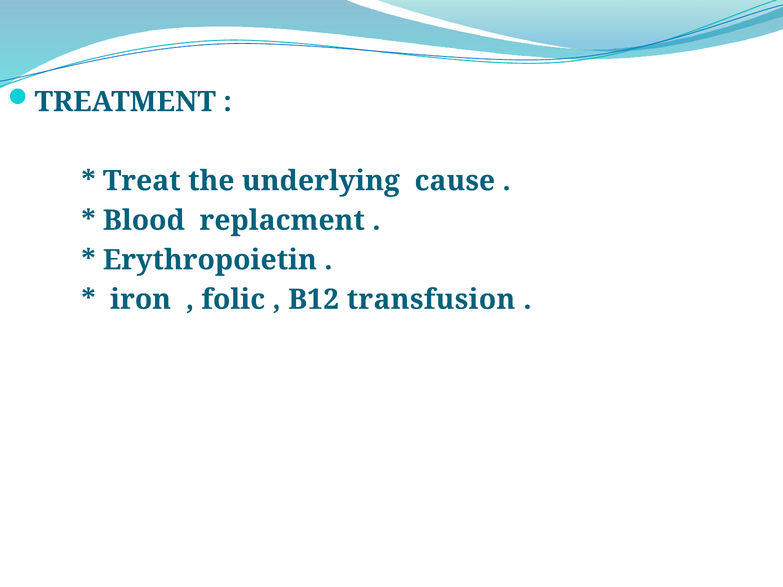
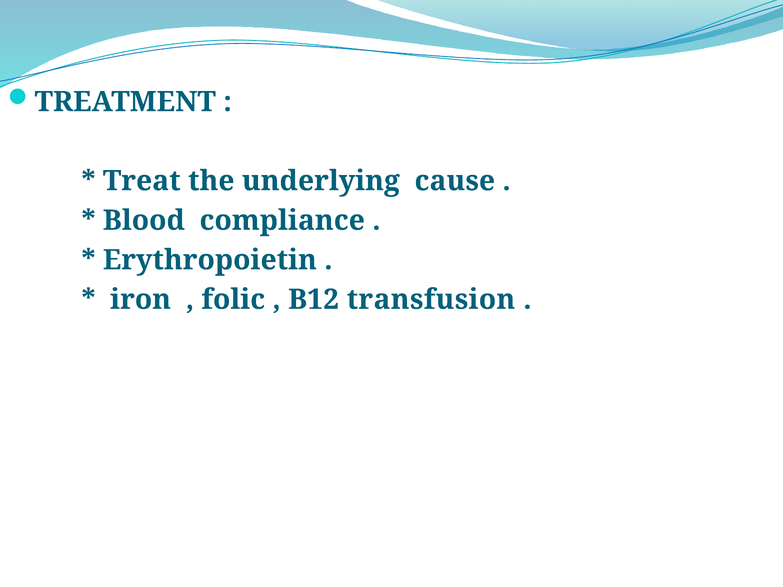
replacment: replacment -> compliance (282, 221)
